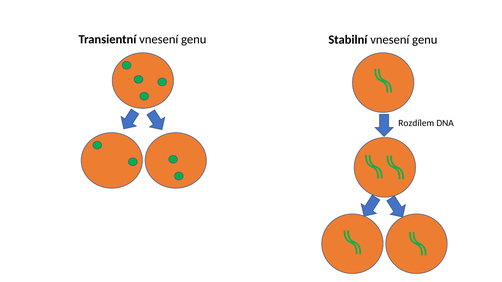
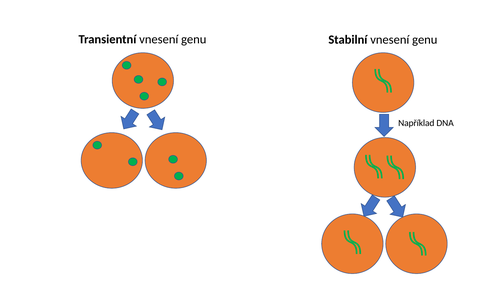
Rozdílem: Rozdílem -> Například (416, 123)
